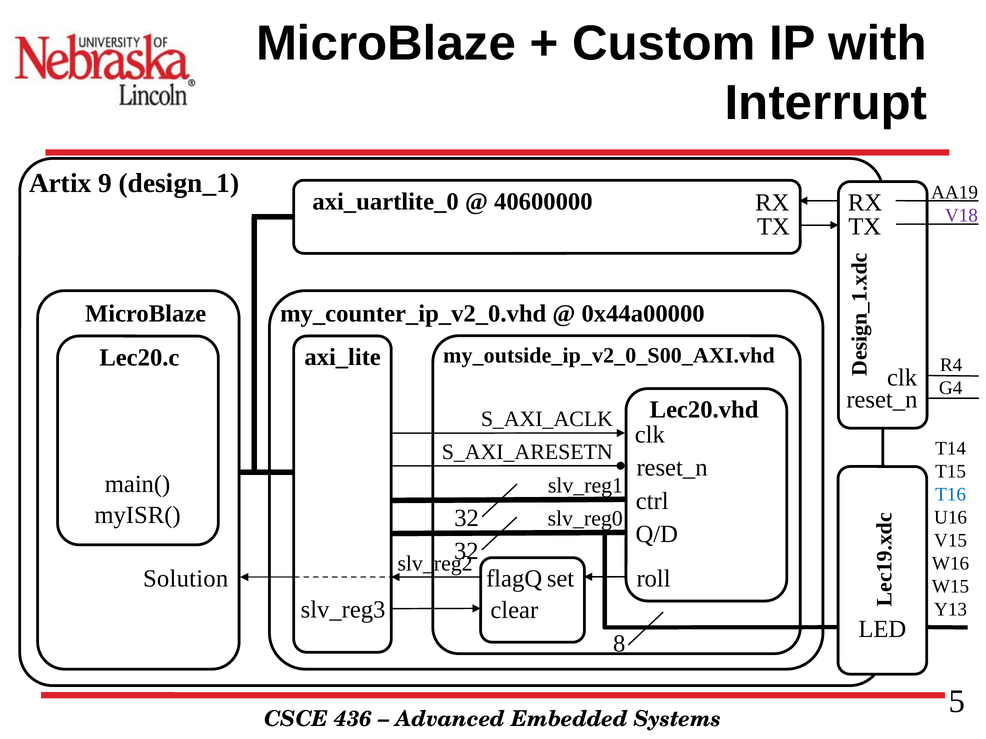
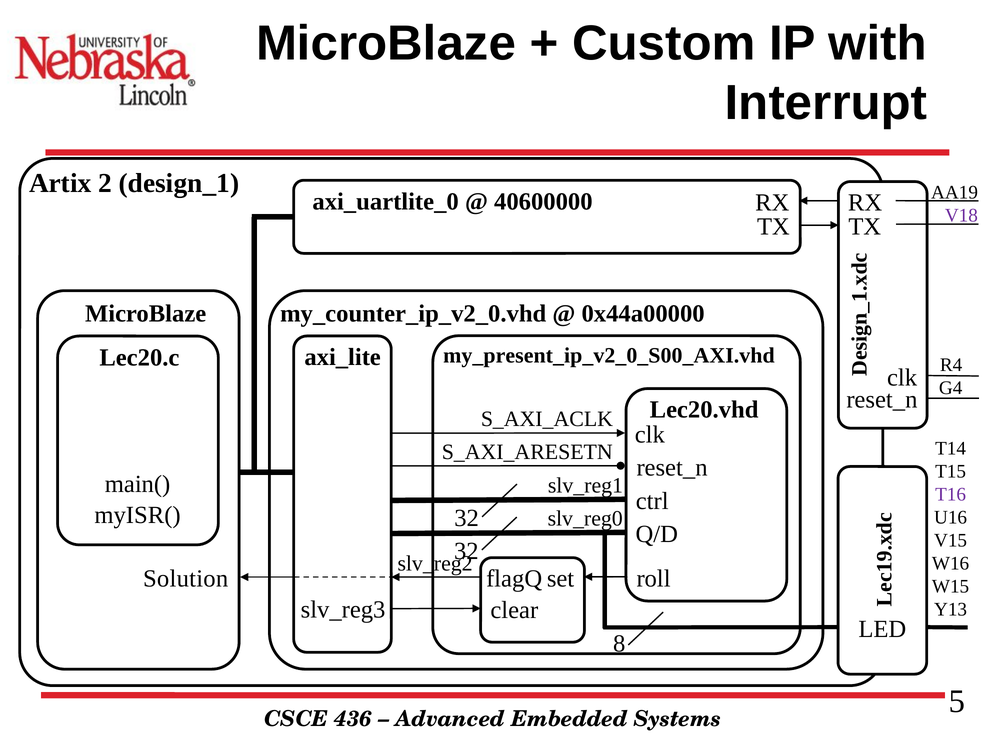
Artix 9: 9 -> 2 (105, 183)
my_outside_ip_v2_0_S00_AXI.vhd: my_outside_ip_v2_0_S00_AXI.vhd -> my_present_ip_v2_0_S00_AXI.vhd (609, 356)
T16 colour: blue -> purple (951, 495)
